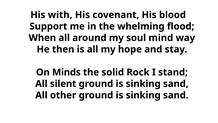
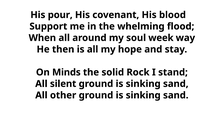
with: with -> pour (60, 15)
mind: mind -> week (161, 38)
